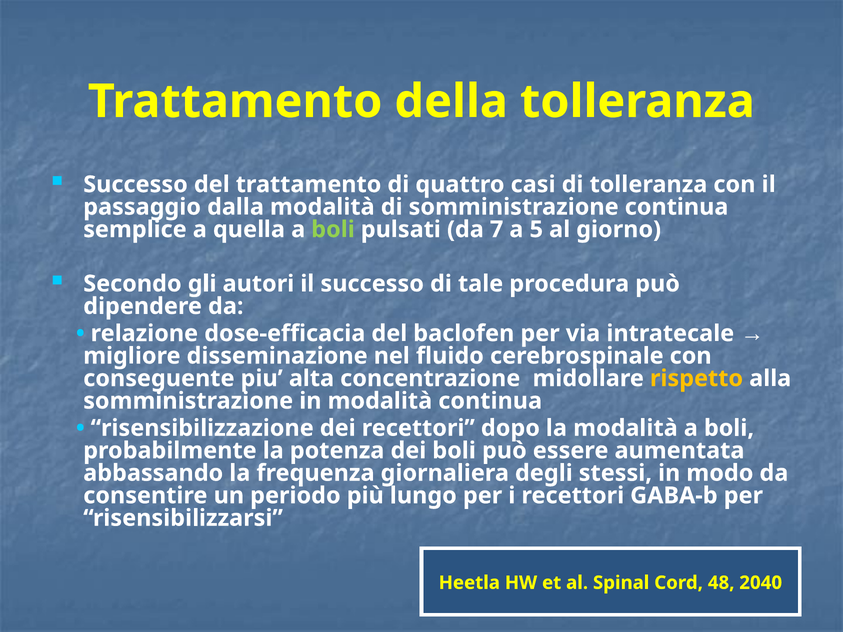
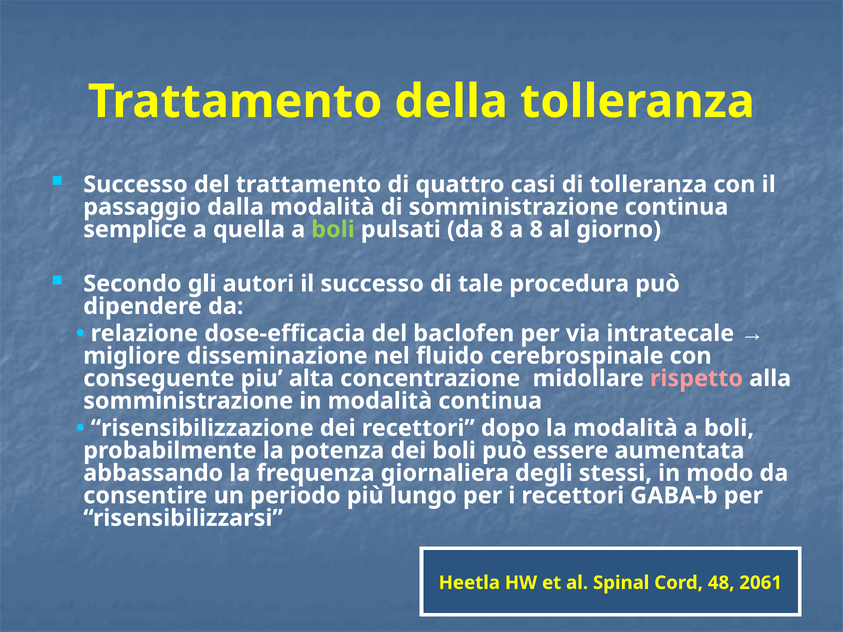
da 7: 7 -> 8 (497, 230)
a 5: 5 -> 8 (536, 230)
rispetto colour: yellow -> pink (697, 379)
2040: 2040 -> 2061 (761, 583)
